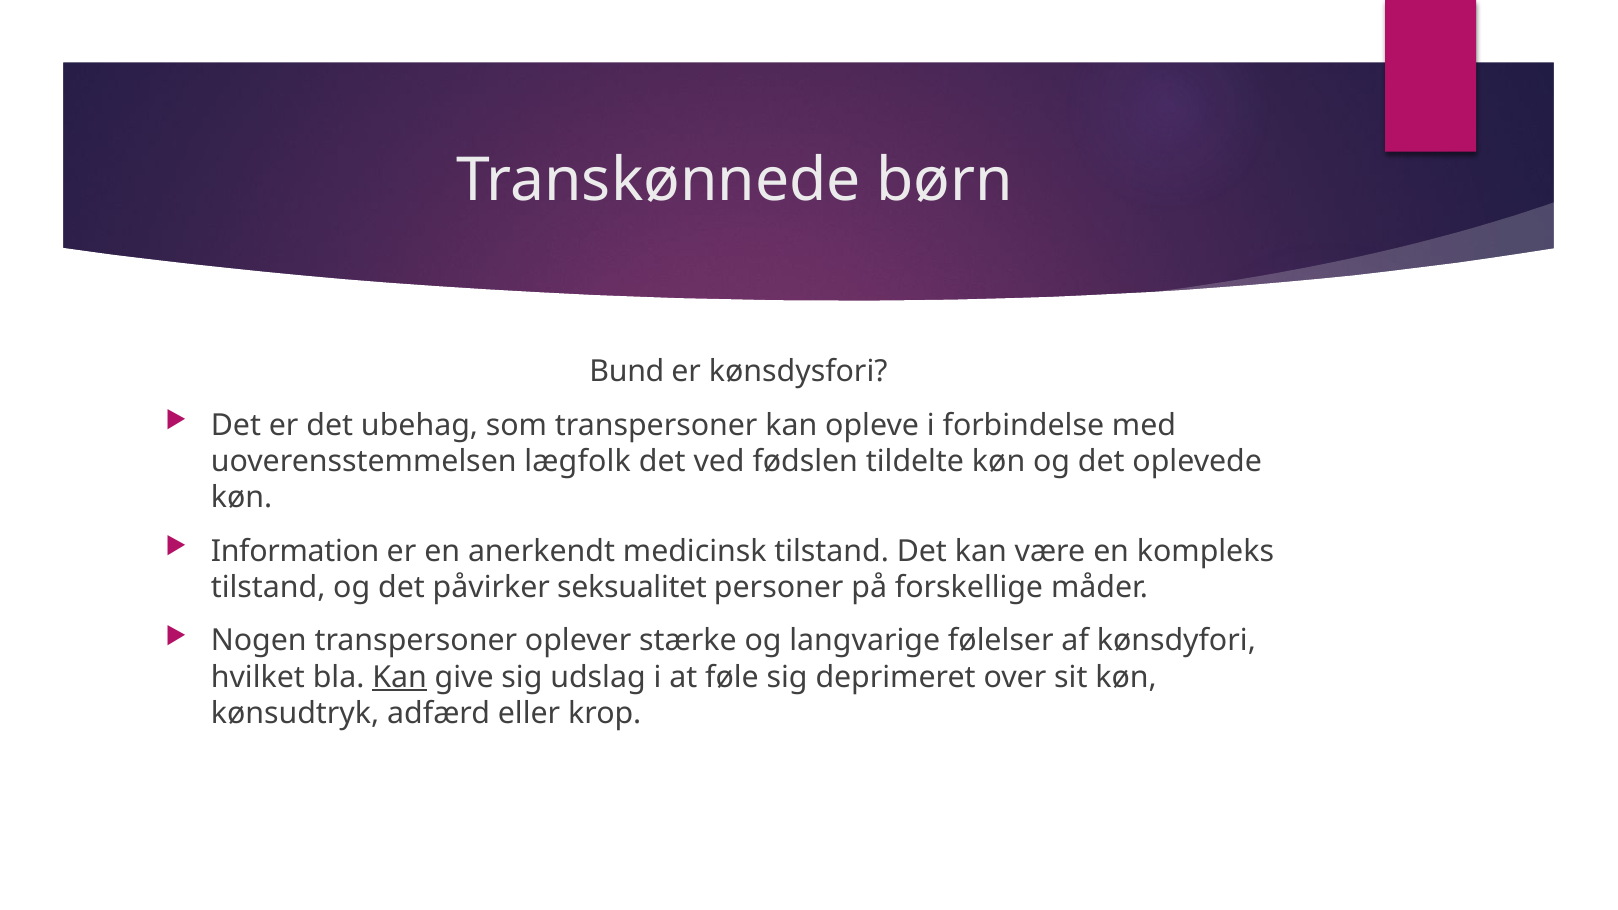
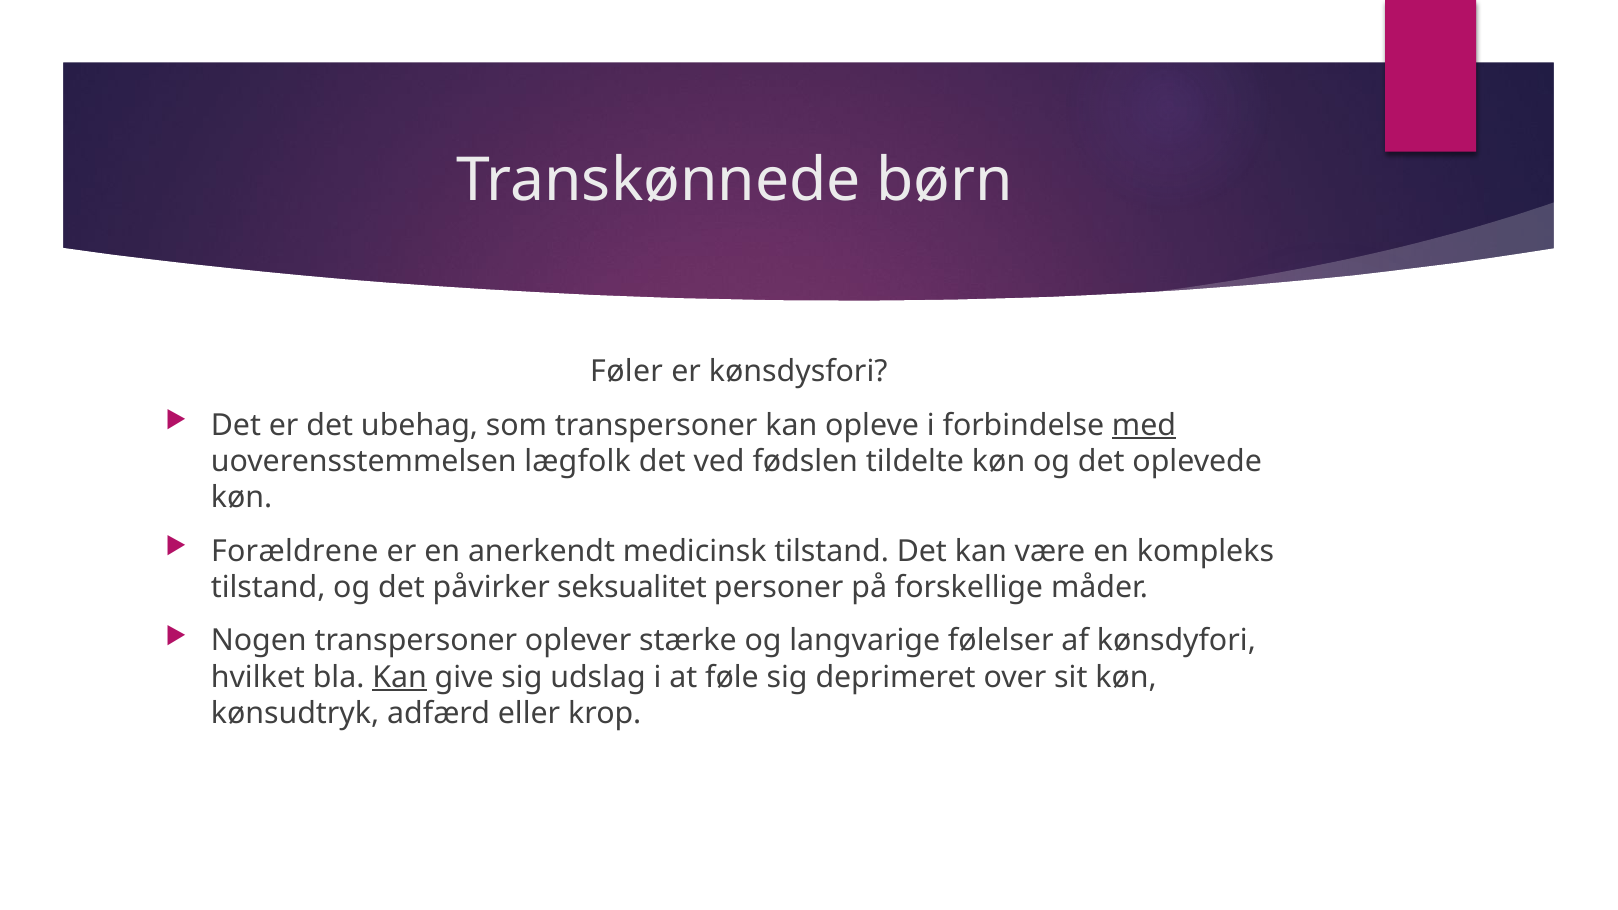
Bund: Bund -> Føler (627, 372)
med underline: none -> present (1144, 425)
Information: Information -> Forældrene (295, 551)
